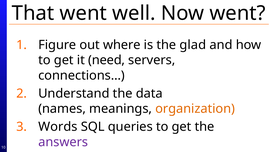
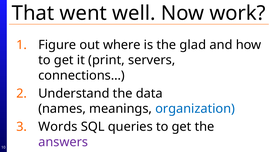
Now went: went -> work (237, 13)
need: need -> print (106, 60)
organization colour: orange -> blue (195, 109)
